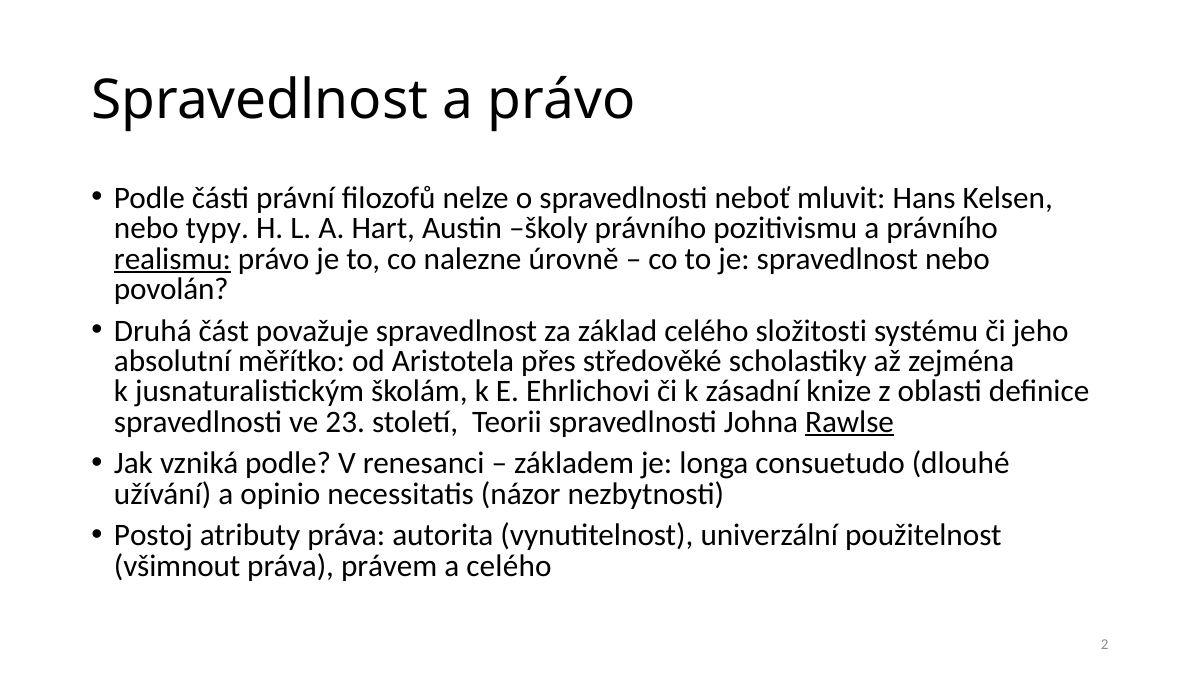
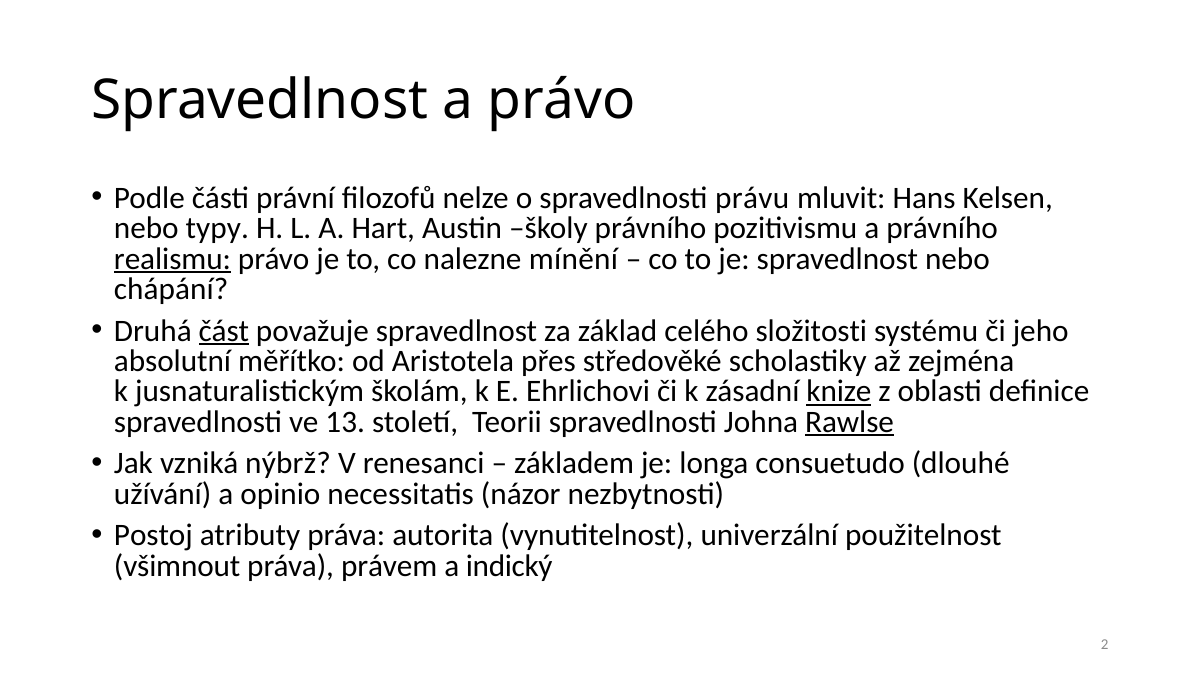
neboť: neboť -> právu (752, 198)
úrovně: úrovně -> mínění (573, 259)
povolán: povolán -> chápání (171, 289)
část underline: none -> present (224, 331)
knize underline: none -> present (839, 392)
23: 23 -> 13 (345, 422)
vzniká podle: podle -> nýbrž (288, 464)
a celého: celého -> indický (509, 566)
